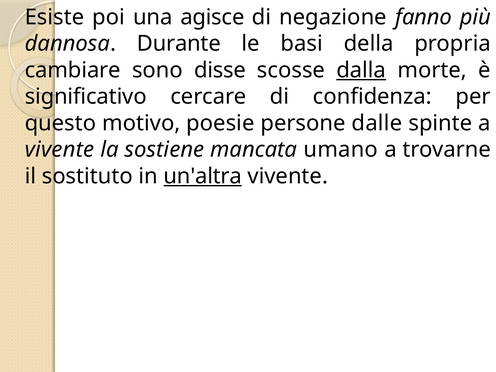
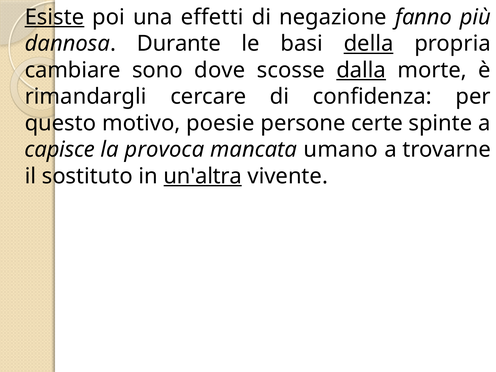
Esiste underline: none -> present (54, 17)
agisce: agisce -> effetti (212, 17)
della underline: none -> present (369, 44)
disse: disse -> dove (220, 70)
significativo: significativo -> rimandargli (86, 97)
dalle: dalle -> certe (377, 123)
vivente: vivente -> capisce (60, 150)
sostiene: sostiene -> provoca (164, 150)
